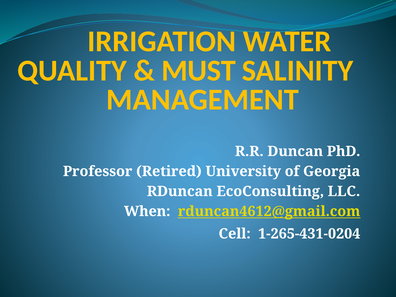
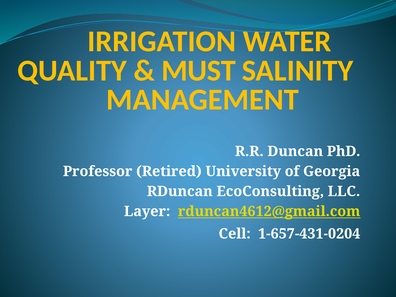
When: When -> Layer (147, 211)
1-265-431-0204: 1-265-431-0204 -> 1-657-431-0204 (309, 234)
